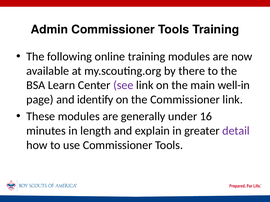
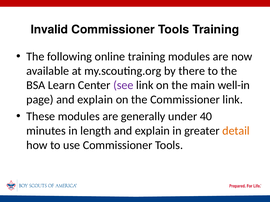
Admin: Admin -> Invalid (49, 30)
page and identify: identify -> explain (95, 100)
16: 16 -> 40 (206, 117)
detail colour: purple -> orange (236, 131)
